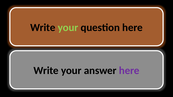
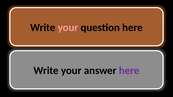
your colour: light green -> pink (68, 28)
